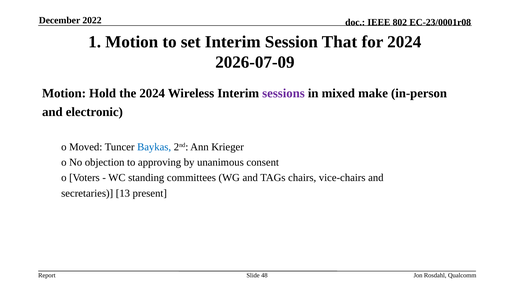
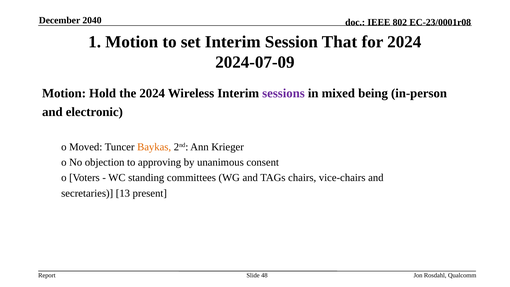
2022: 2022 -> 2040 (92, 20)
2026-07-09: 2026-07-09 -> 2024-07-09 (255, 62)
make: make -> being (373, 93)
Baykas colour: blue -> orange (154, 147)
